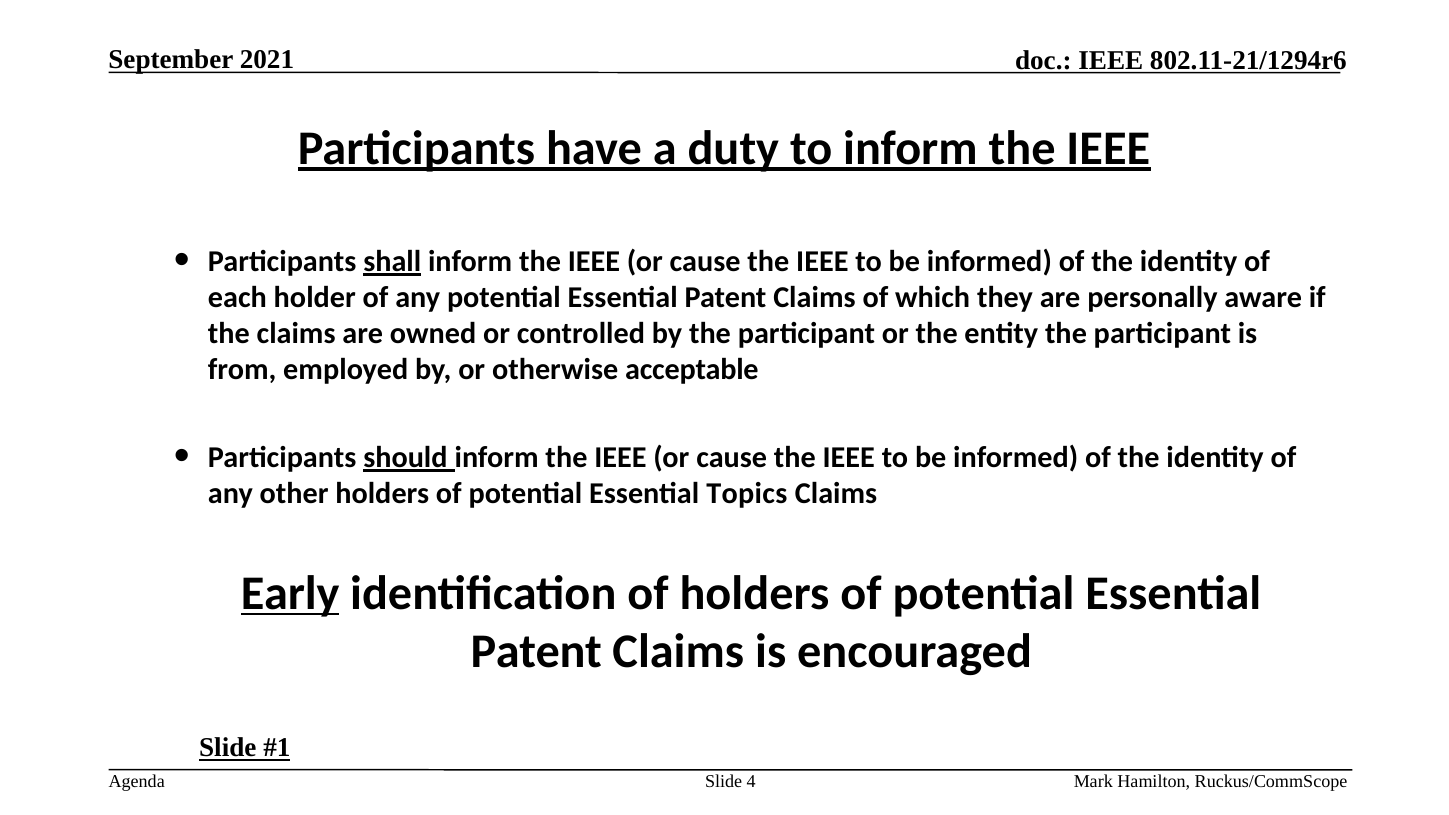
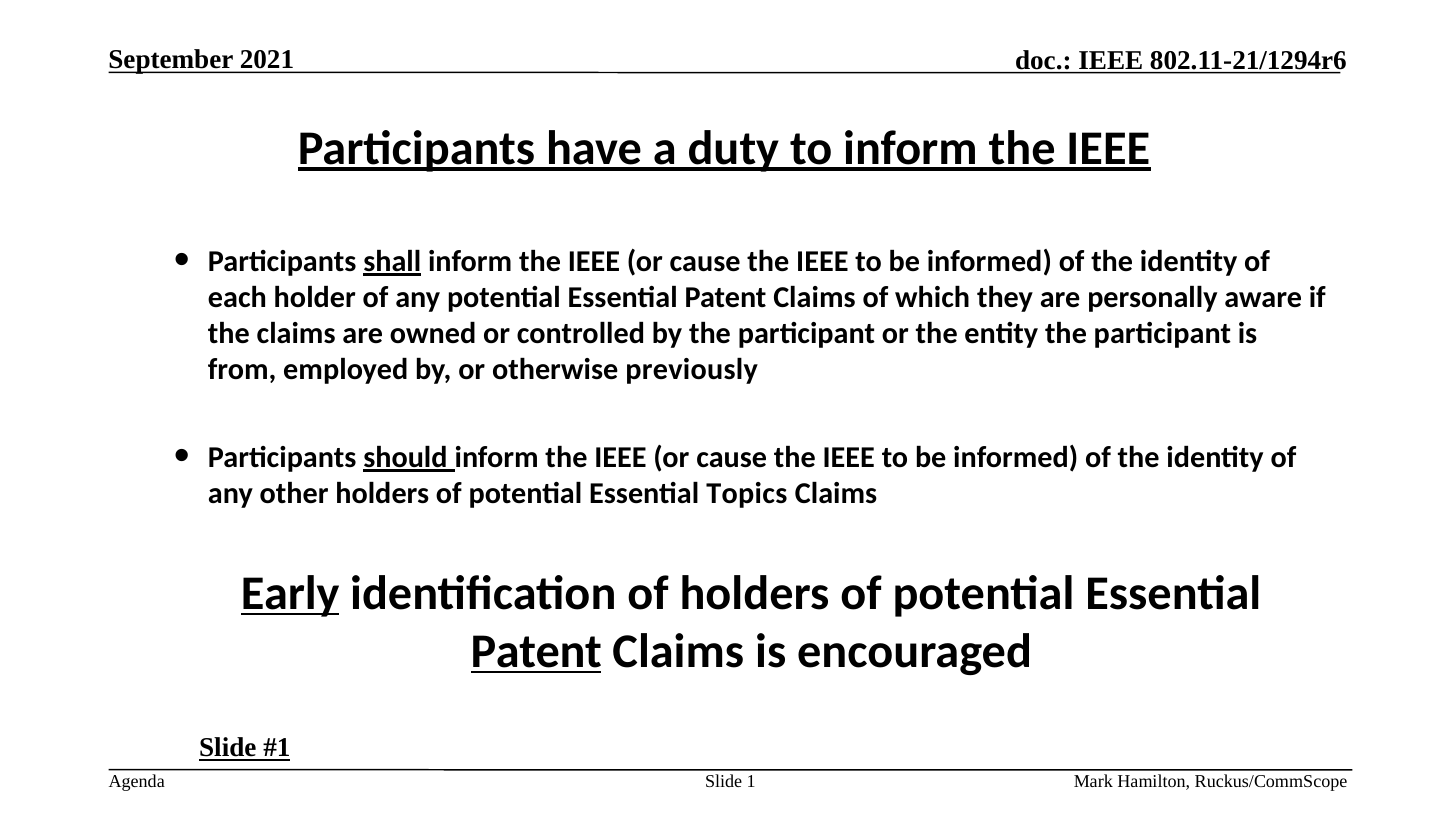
acceptable: acceptable -> previously (692, 370)
Patent underline: none -> present (536, 651)
4: 4 -> 1 (751, 782)
